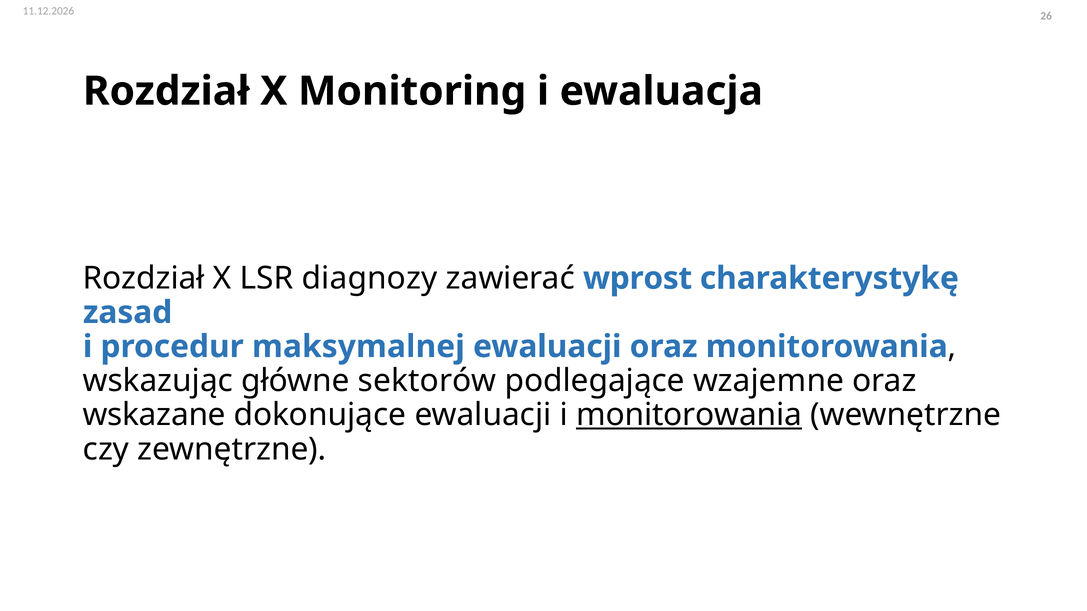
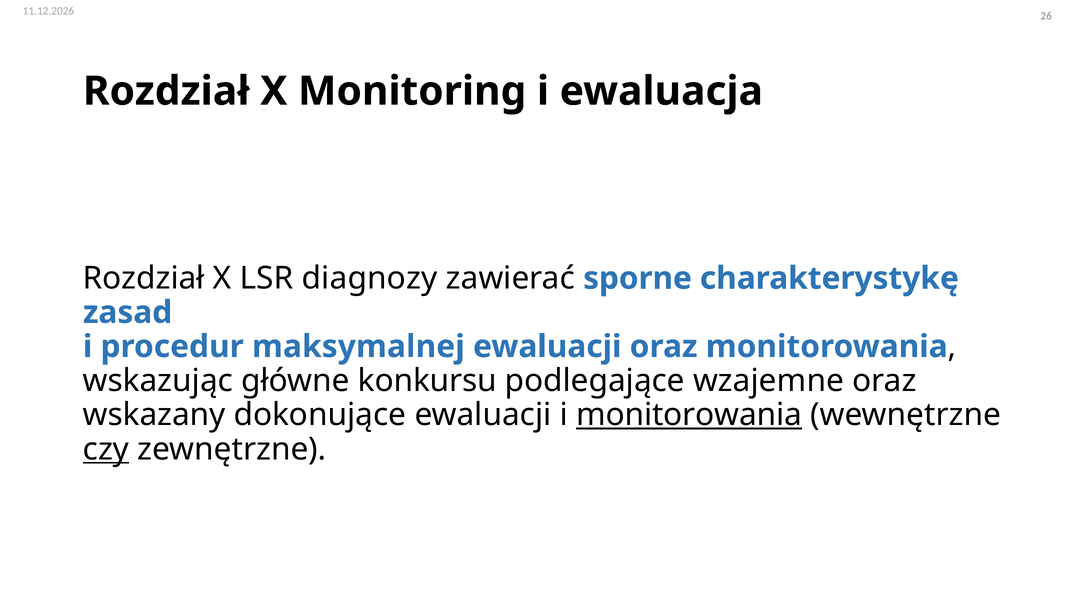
wprost: wprost -> sporne (638, 278)
sektorów: sektorów -> konkursu (427, 381)
wskazane: wskazane -> wskazany (154, 415)
czy underline: none -> present (106, 449)
